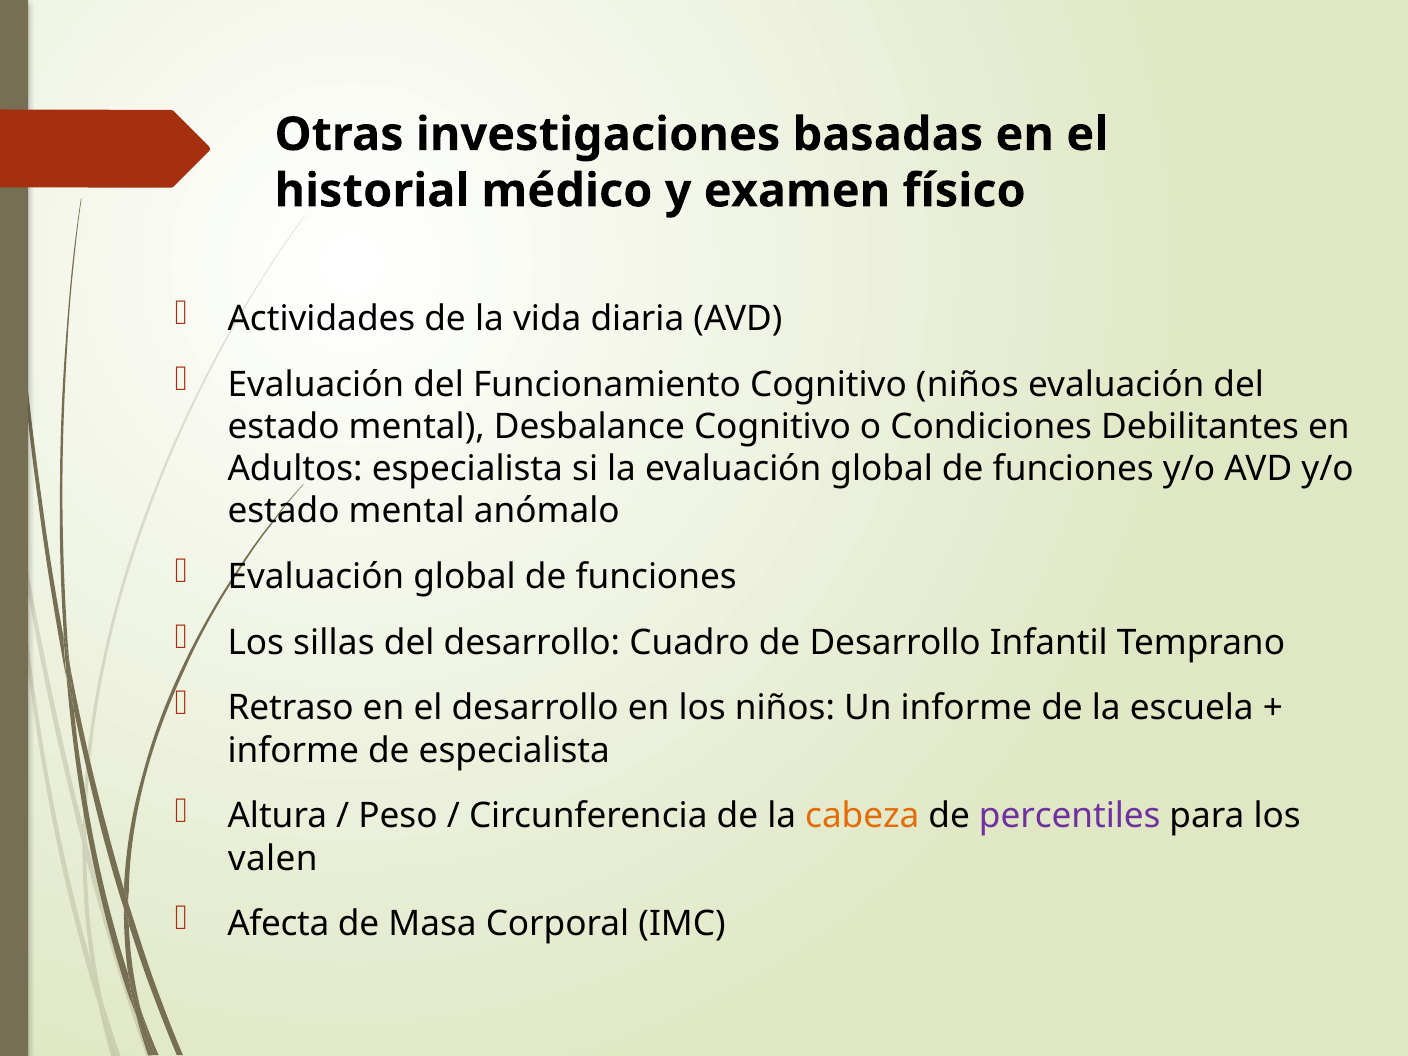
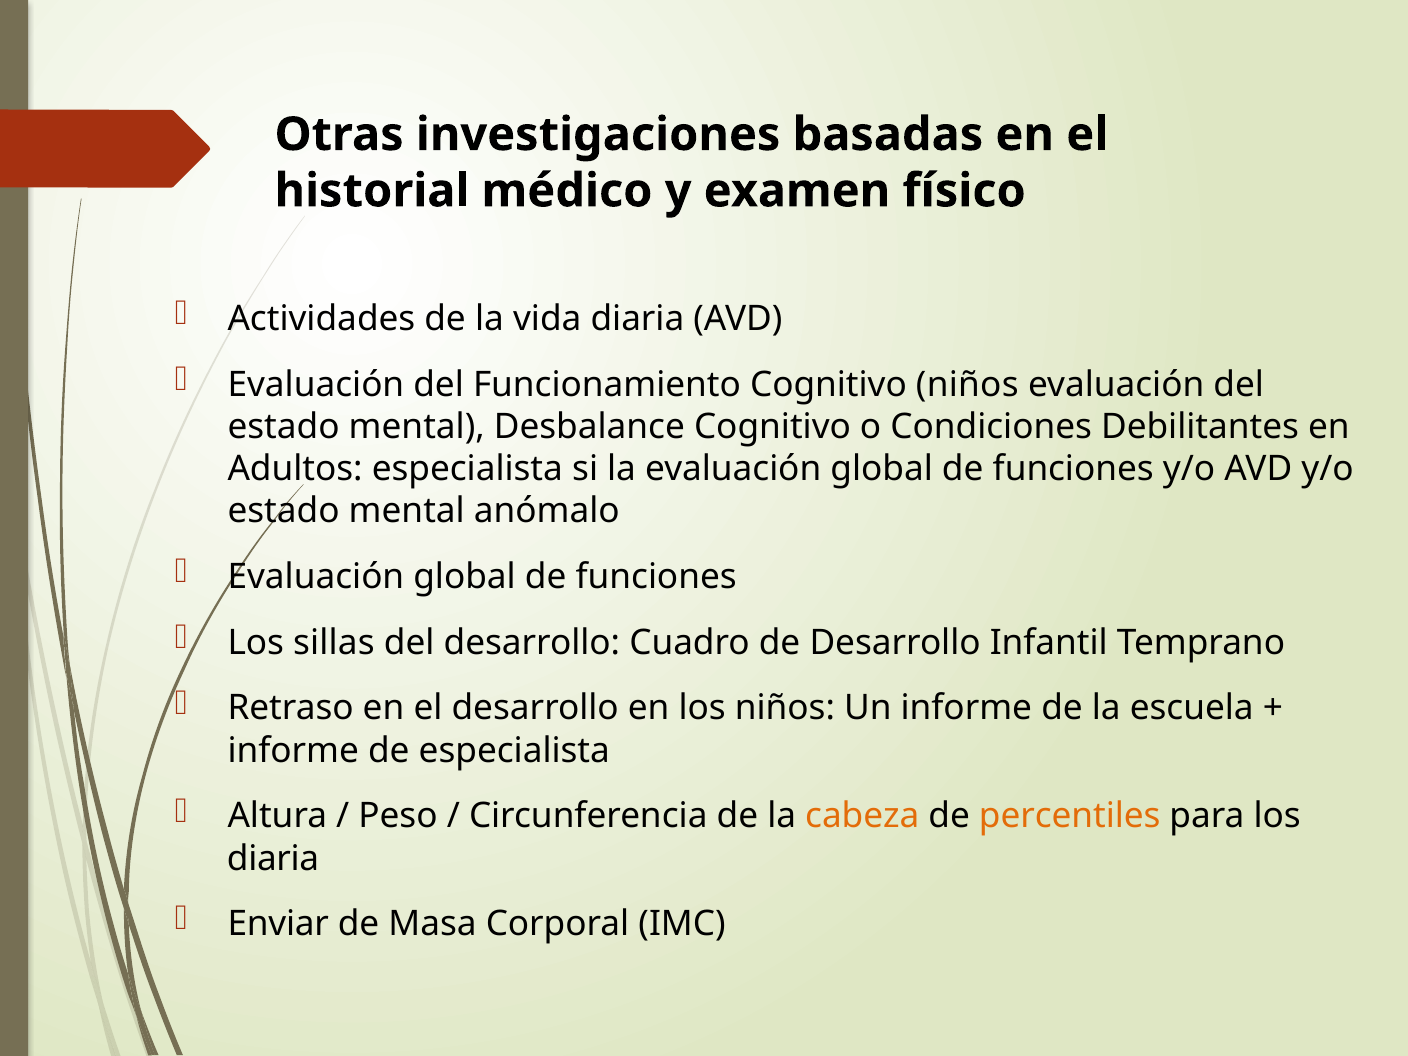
percentiles colour: purple -> orange (1070, 816)
valen: valen -> diaria (273, 858)
Afecta: Afecta -> Enviar (278, 924)
